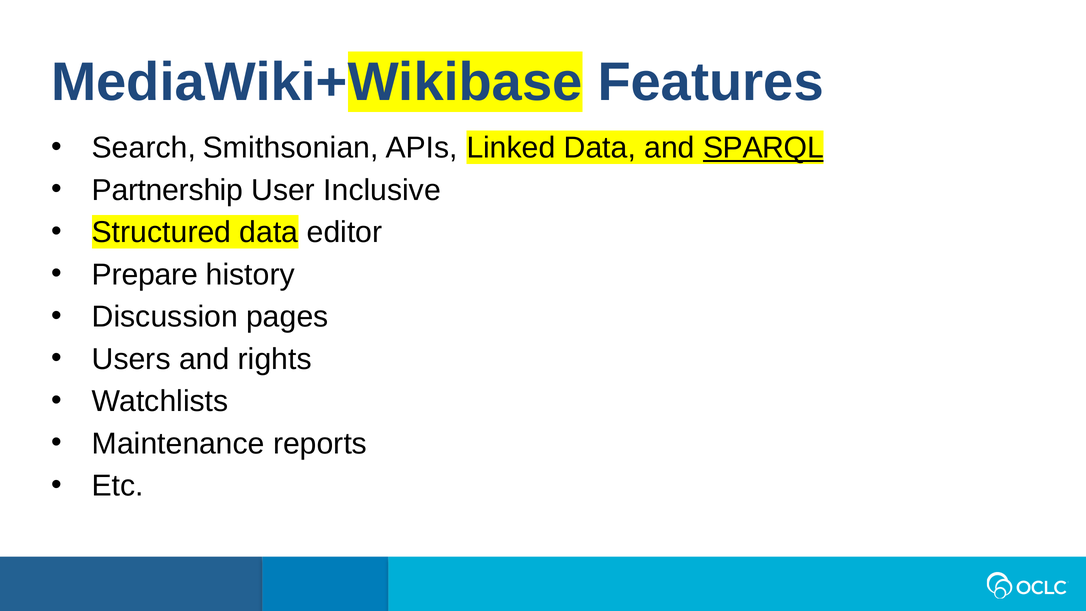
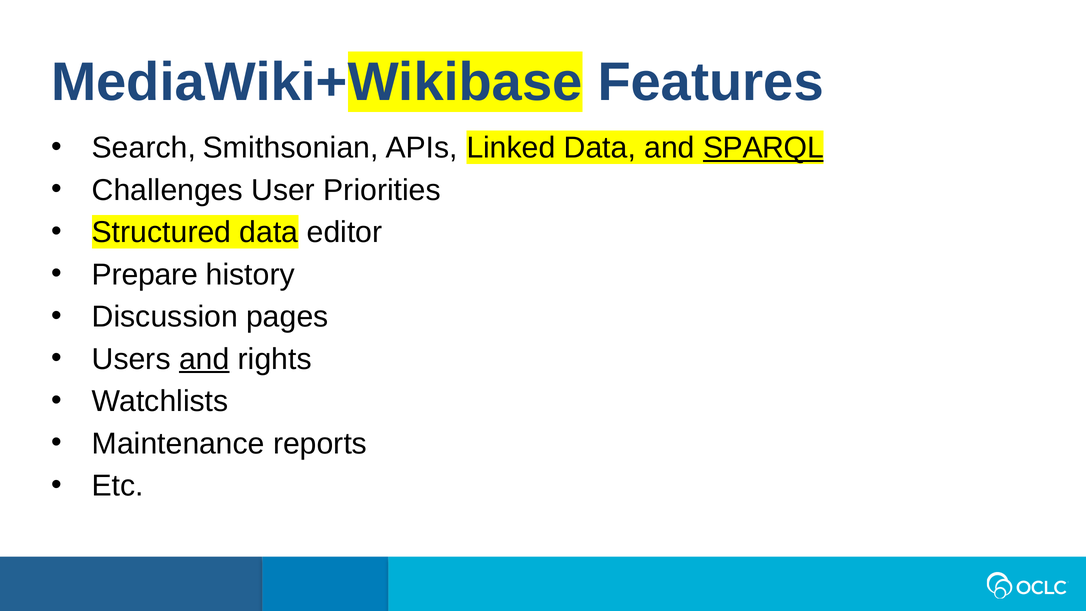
Partnership: Partnership -> Challenges (167, 190)
Inclusive: Inclusive -> Priorities (382, 190)
and underline: none -> present (204, 359)
